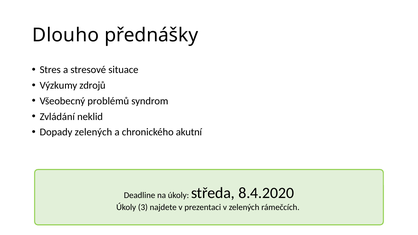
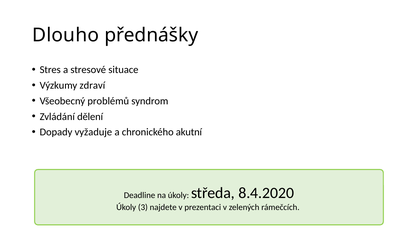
zdrojů: zdrojů -> zdraví (92, 85)
neklid: neklid -> dělení (90, 117)
Dopady zelených: zelených -> vyžaduje (93, 132)
